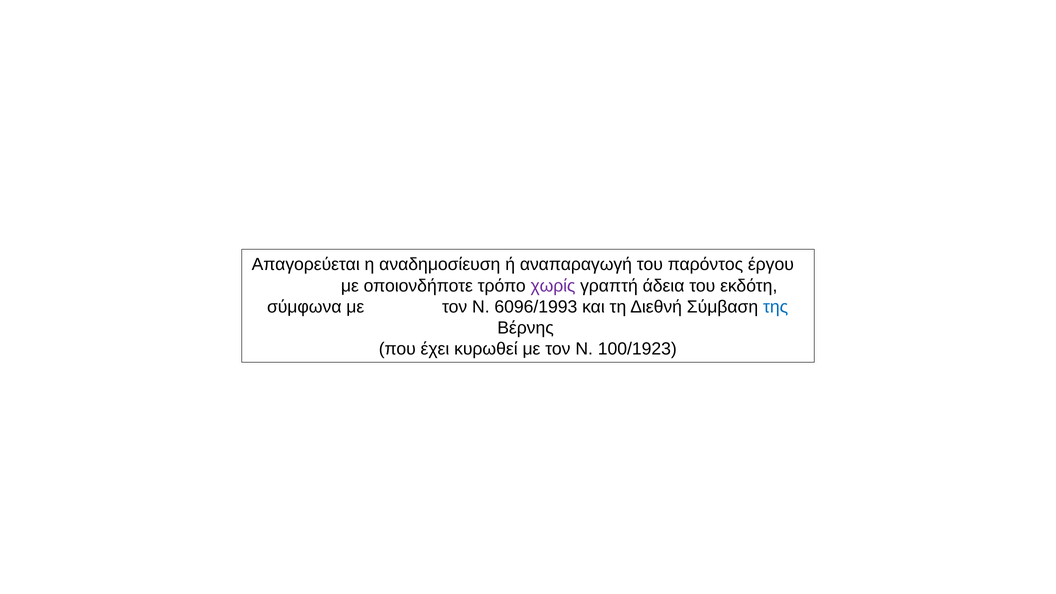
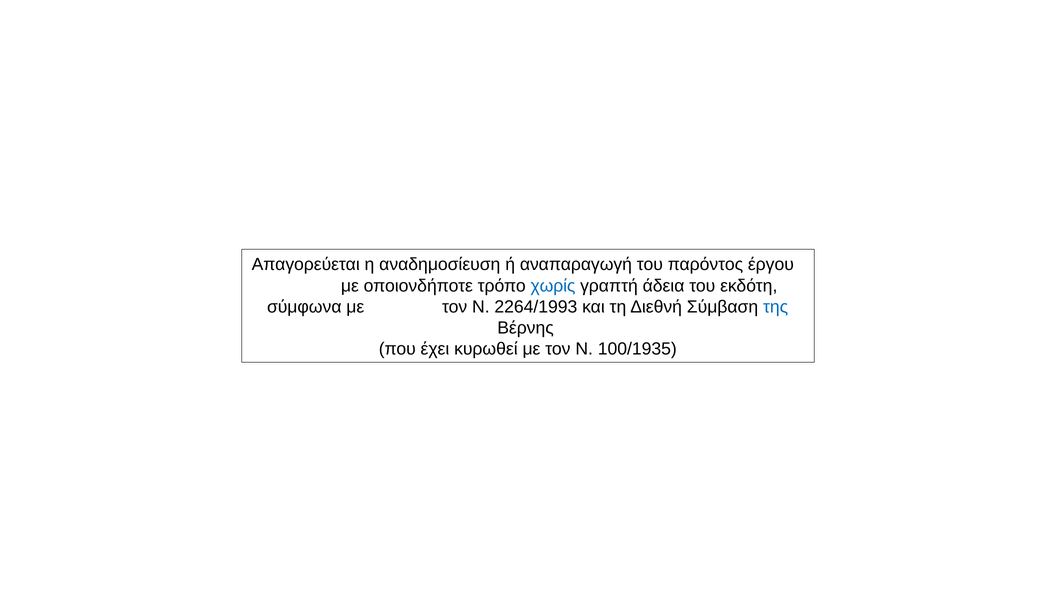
χωρίς colour: purple -> blue (553, 286)
6096/1993: 6096/1993 -> 2264/1993 (536, 307)
100/1923: 100/1923 -> 100/1935 (637, 349)
